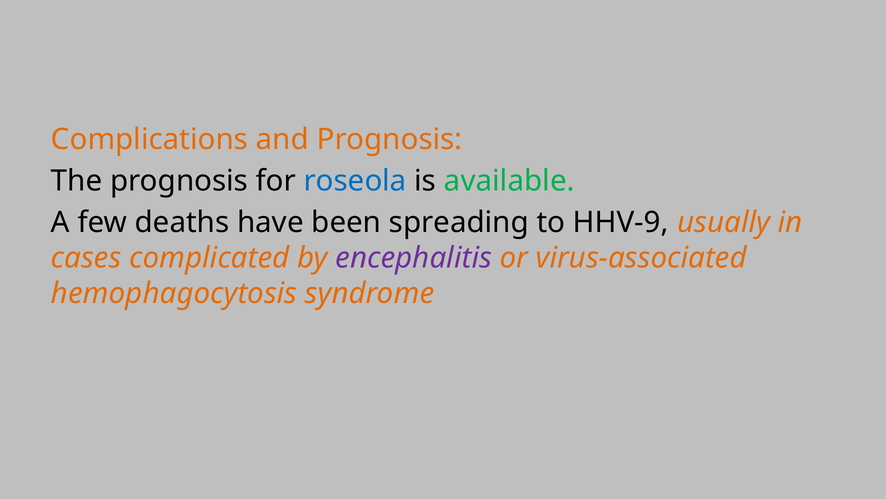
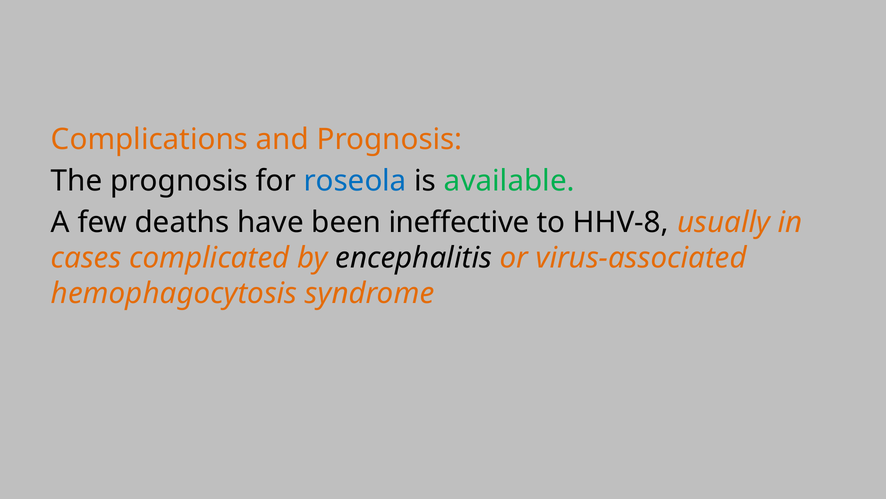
spreading: spreading -> ineffective (459, 223)
HHV-9: HHV-9 -> HHV-8 (621, 223)
encephalitis colour: purple -> black (414, 258)
